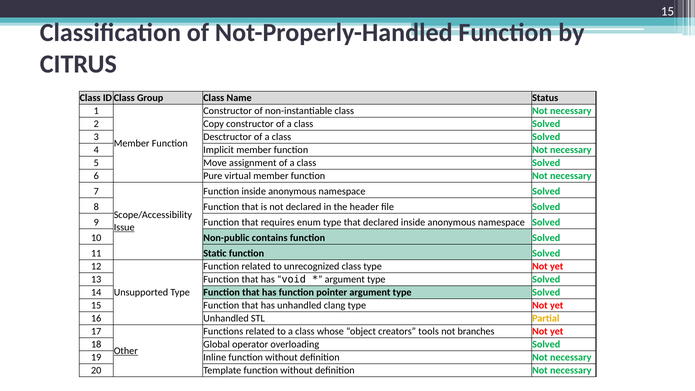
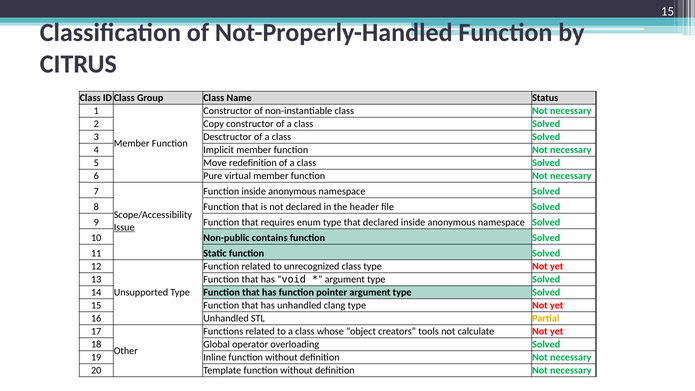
assignment: assignment -> redefinition (253, 163)
branches: branches -> calculate (476, 331)
Other underline: present -> none (126, 351)
